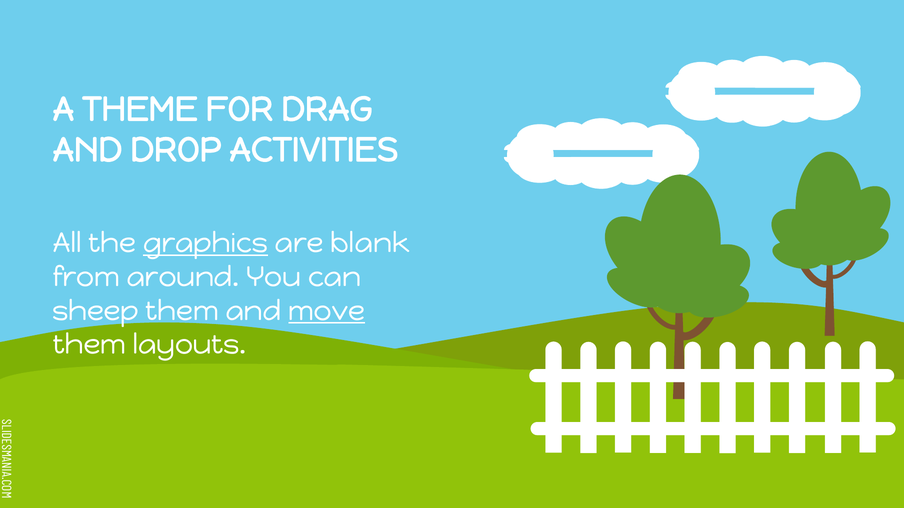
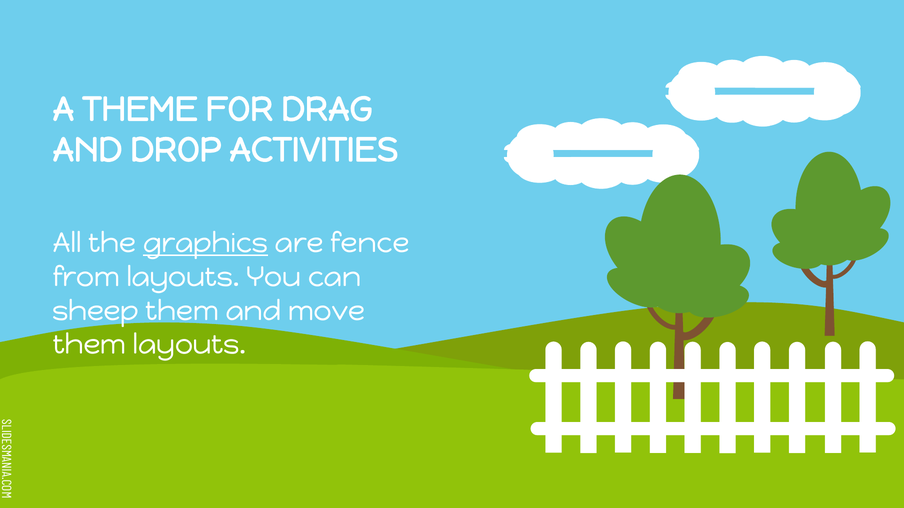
blank: blank -> fence (370, 243)
from around: around -> layouts (183, 277)
move underline: present -> none (327, 311)
